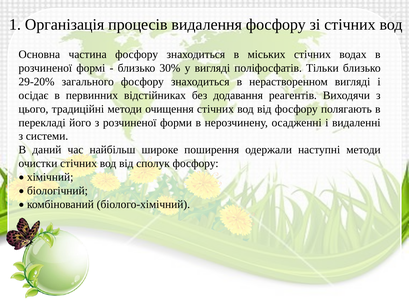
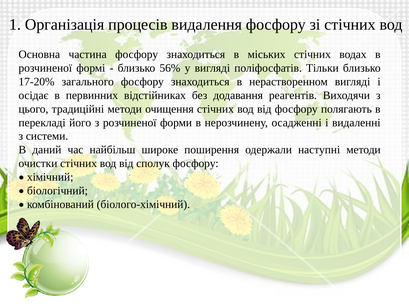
30%: 30% -> 56% (170, 68)
29-20%: 29-20% -> 17-20% (37, 82)
